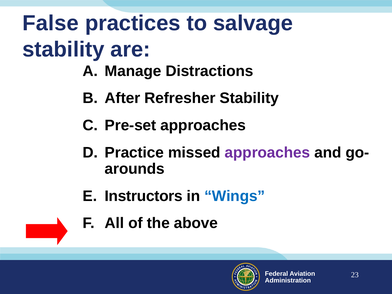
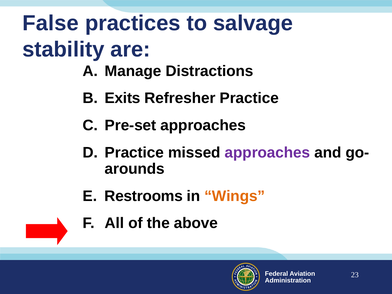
After: After -> Exits (123, 98)
Refresher Stability: Stability -> Practice (249, 98)
Instructors: Instructors -> Restrooms (144, 196)
Wings colour: blue -> orange (235, 196)
